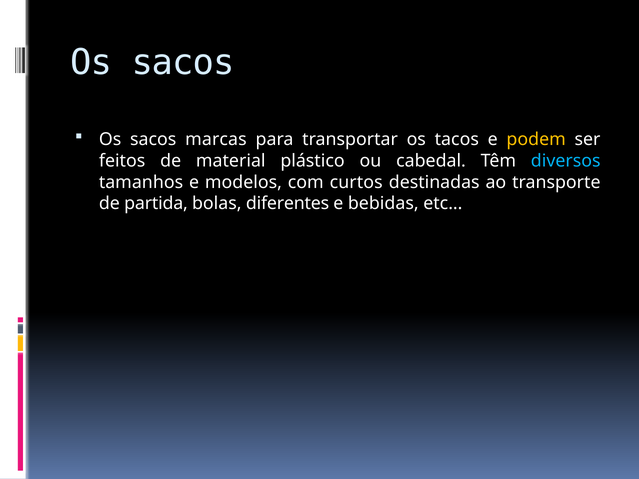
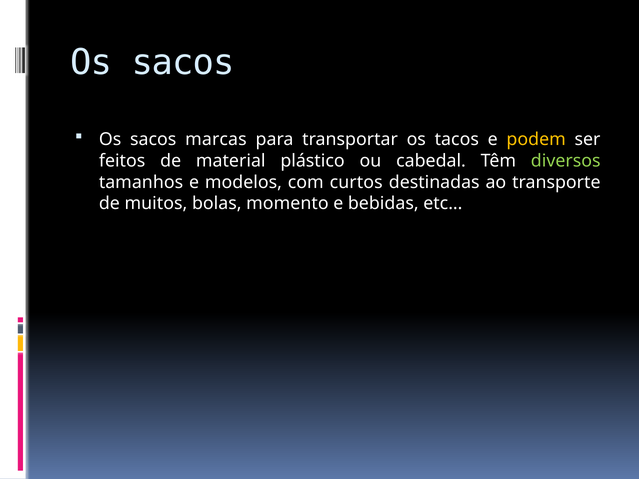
diversos colour: light blue -> light green (566, 161)
partida: partida -> muitos (156, 204)
diferentes: diferentes -> momento (287, 204)
